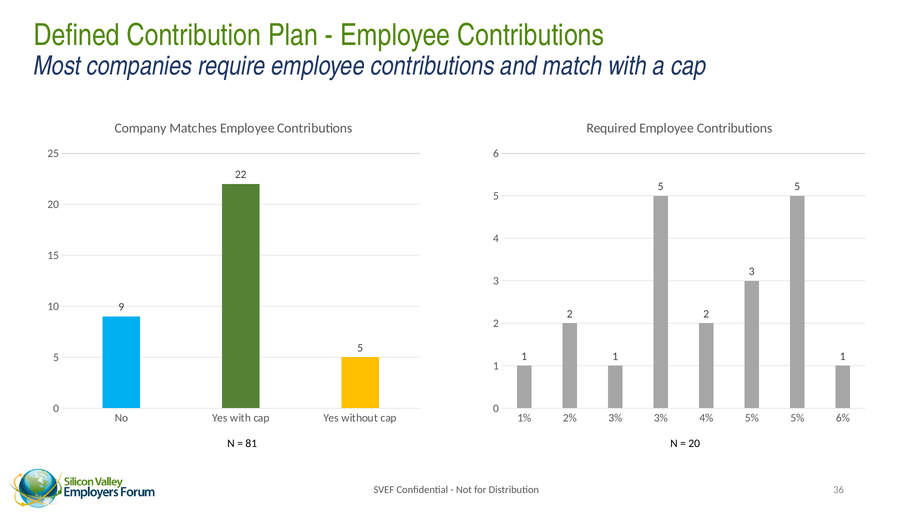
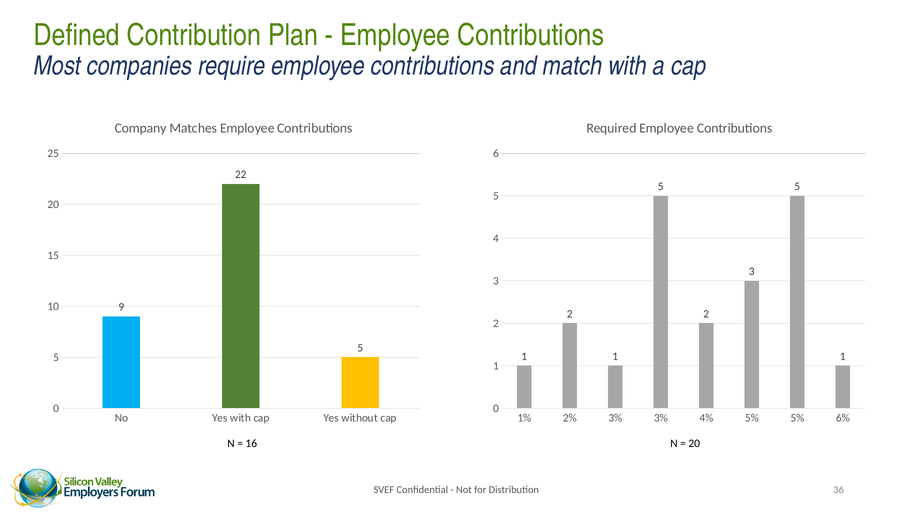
81: 81 -> 16 (251, 444)
